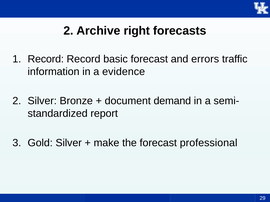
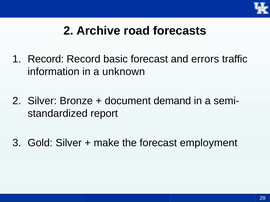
right: right -> road (137, 31)
evidence: evidence -> unknown (124, 72)
professional: professional -> employment (209, 143)
